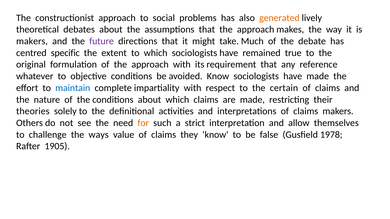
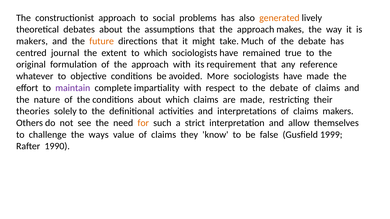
future colour: purple -> orange (102, 41)
specific: specific -> journal (65, 53)
avoided Know: Know -> More (218, 76)
maintain colour: blue -> purple (73, 88)
to the certain: certain -> debate (284, 88)
1978: 1978 -> 1999 (331, 135)
1905: 1905 -> 1990 (57, 147)
